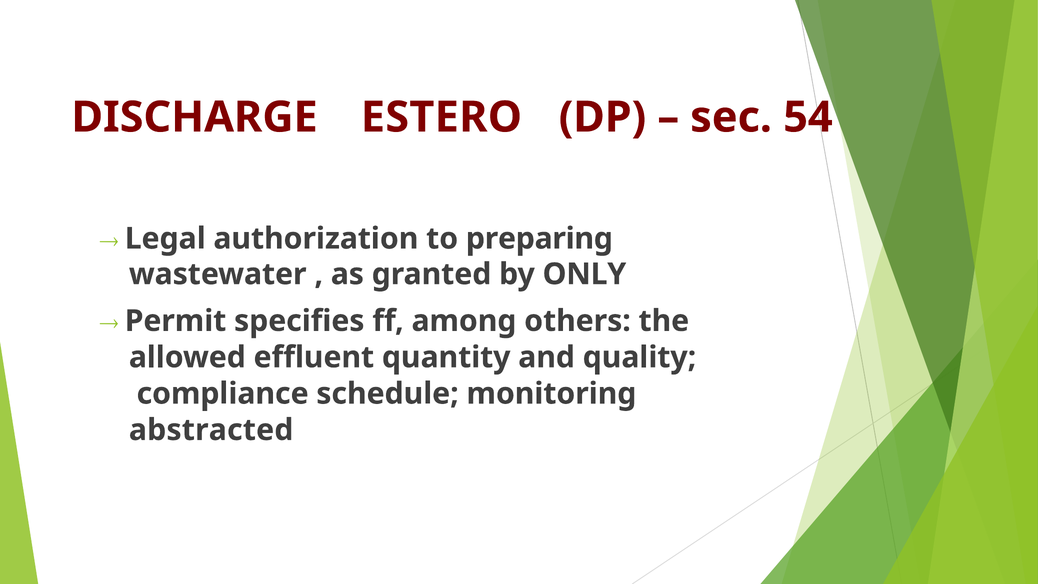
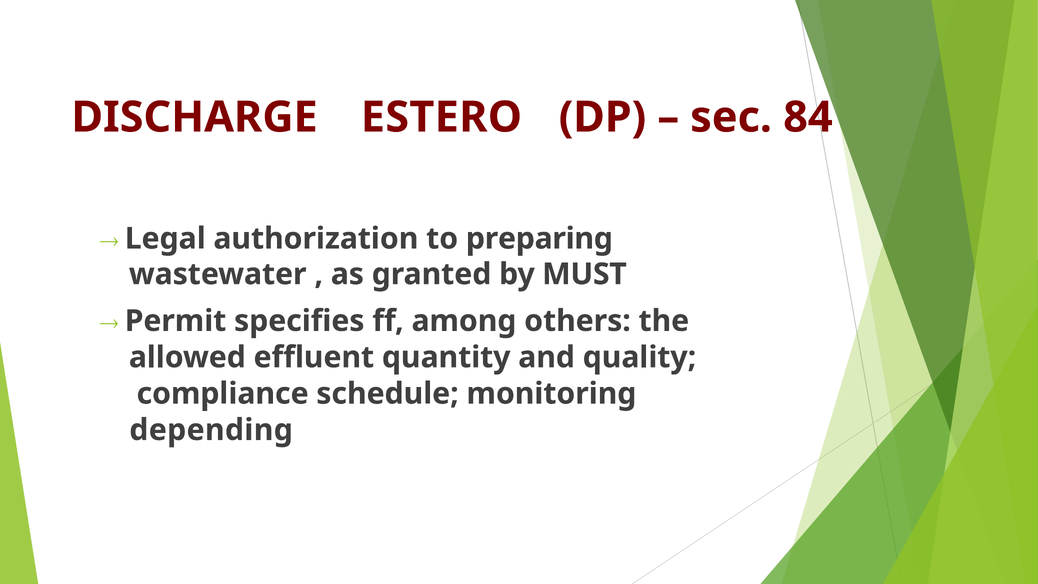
54: 54 -> 84 (808, 117)
ONLY: ONLY -> MUST (584, 274)
abstracted: abstracted -> depending (211, 430)
